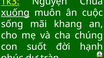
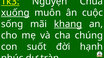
khang underline: none -> present (68, 24)
